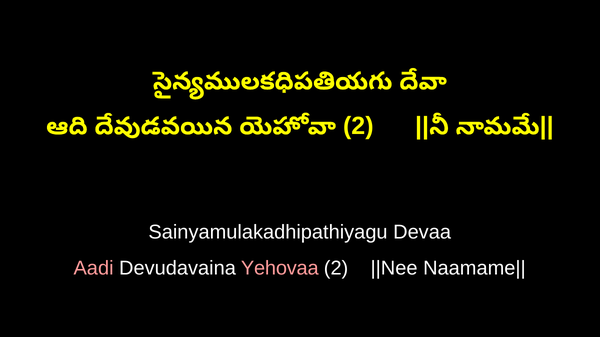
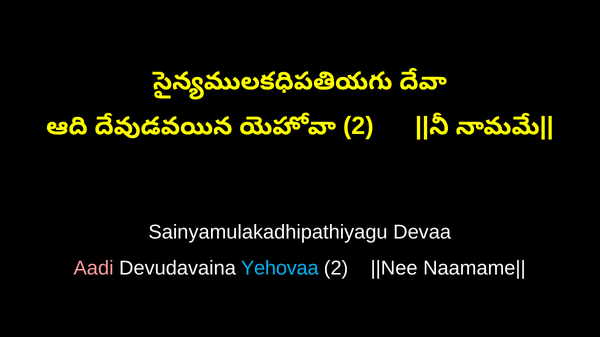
Yehovaa colour: pink -> light blue (280, 268)
